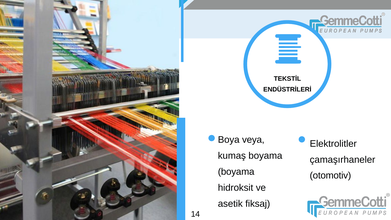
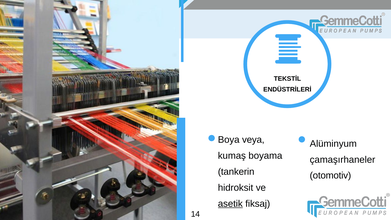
Elektrolitler: Elektrolitler -> Alüminyum (333, 144)
boyama: boyama -> tankerin (236, 172)
asetik underline: none -> present (230, 204)
